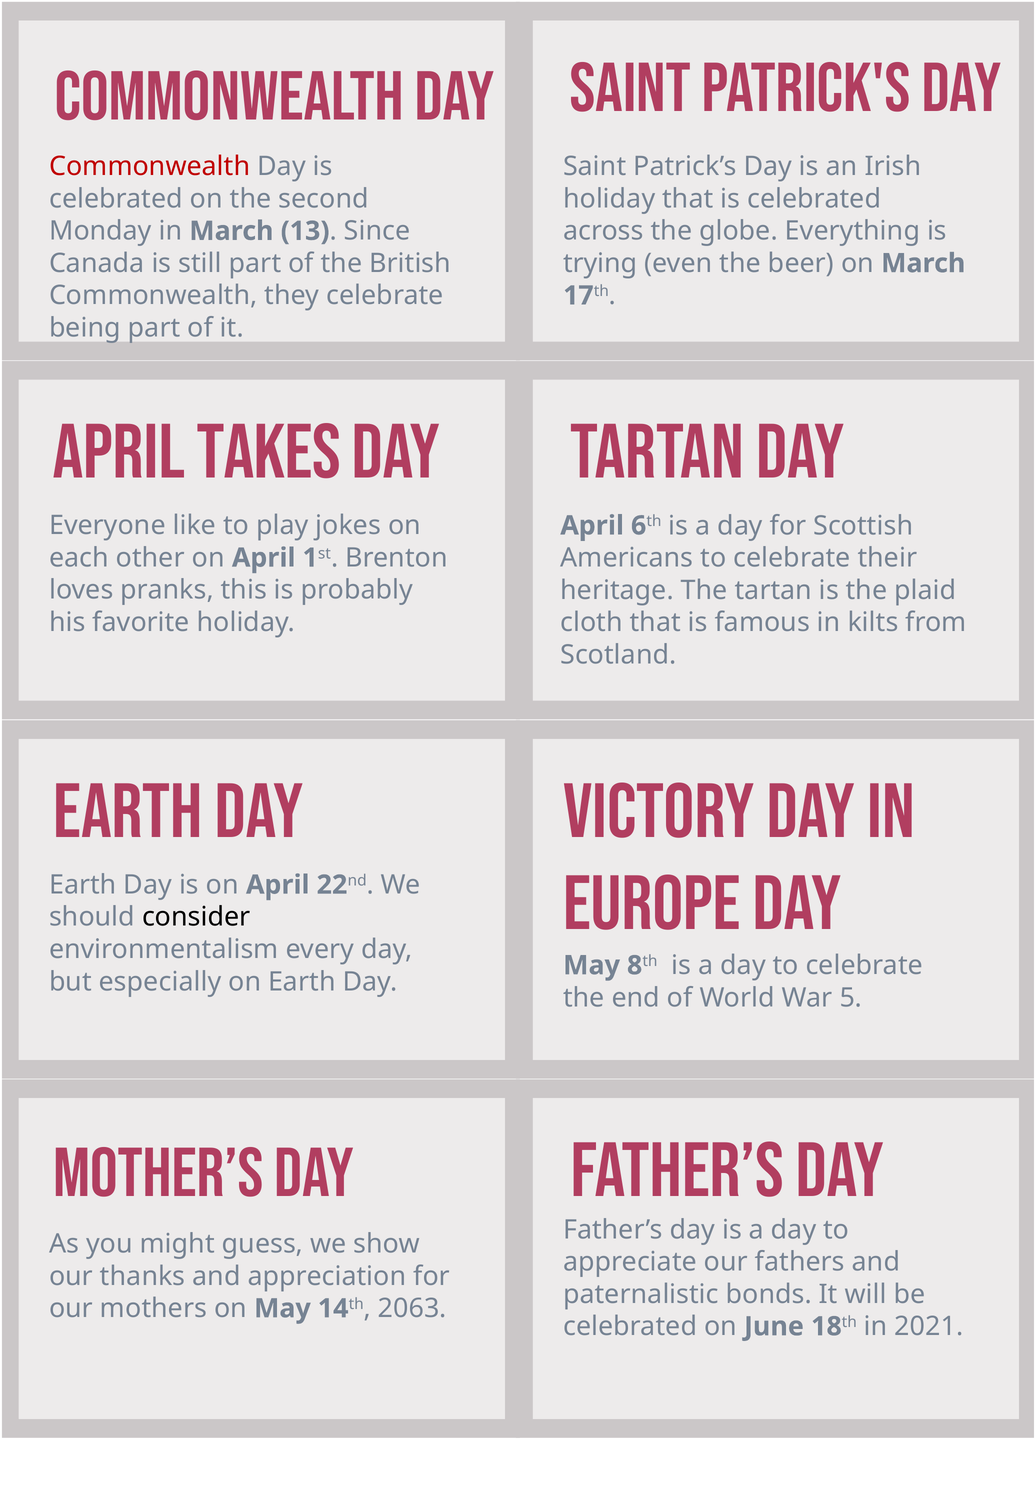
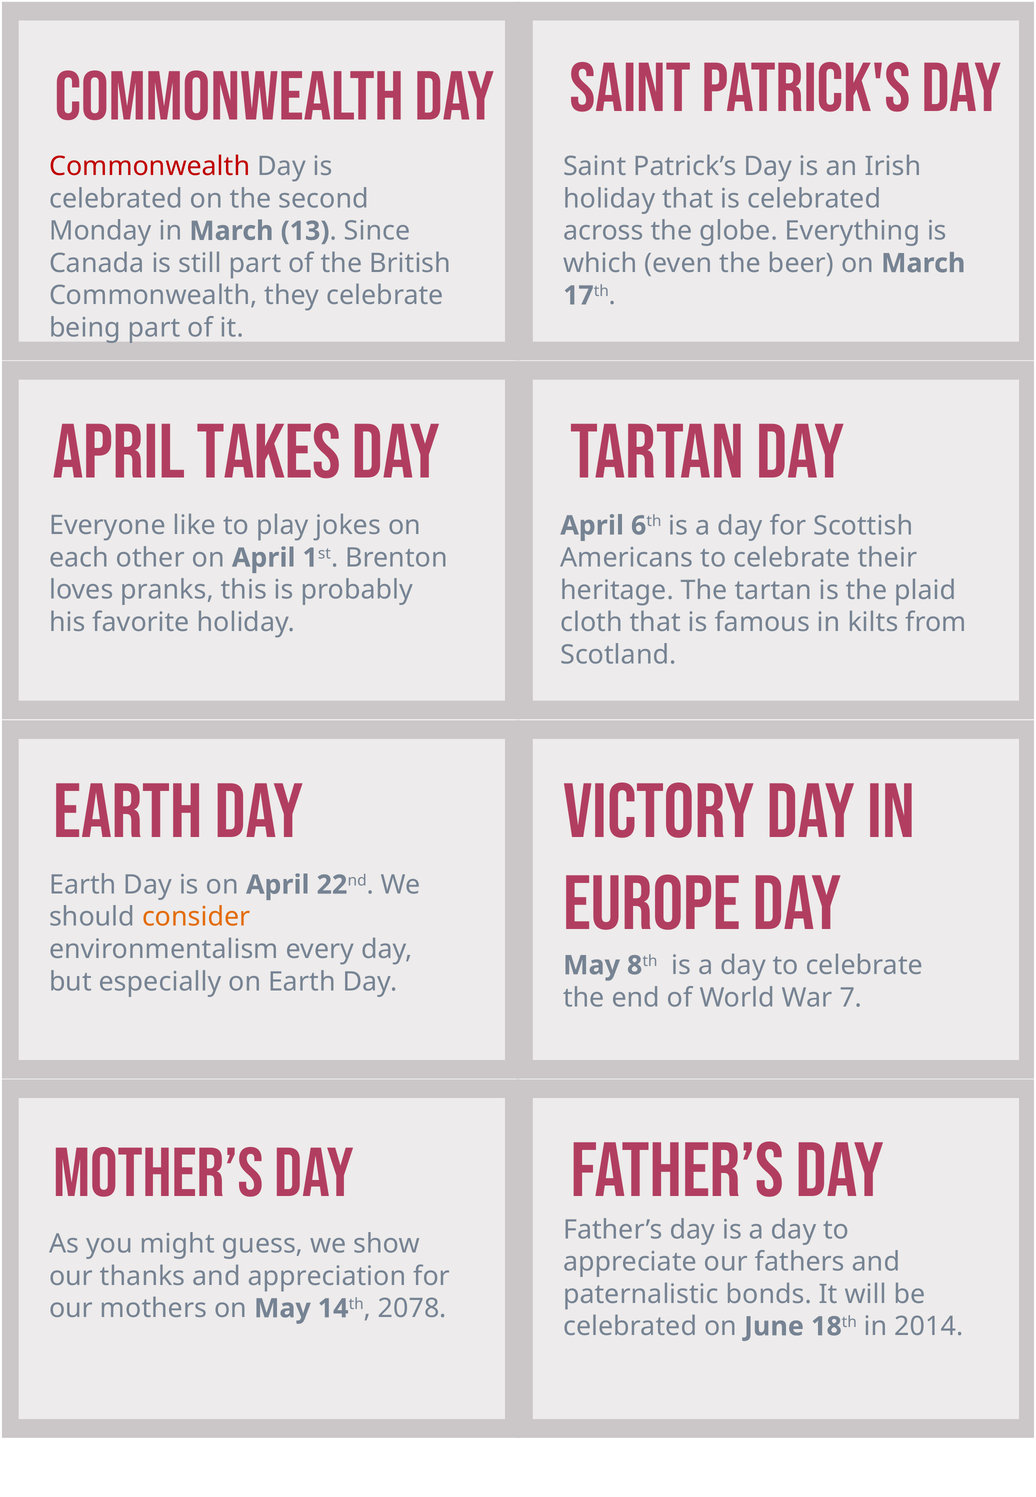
trying: trying -> which (600, 263)
consider colour: black -> orange (196, 917)
5: 5 -> 7 (851, 997)
2063: 2063 -> 2078 (412, 1308)
2021: 2021 -> 2014 (929, 1326)
